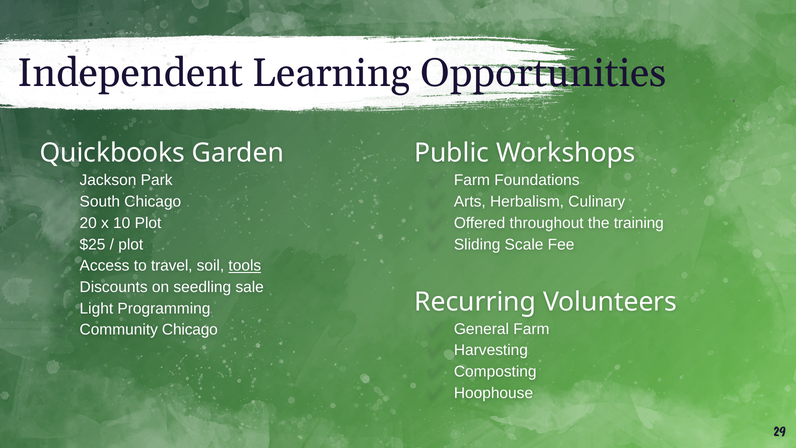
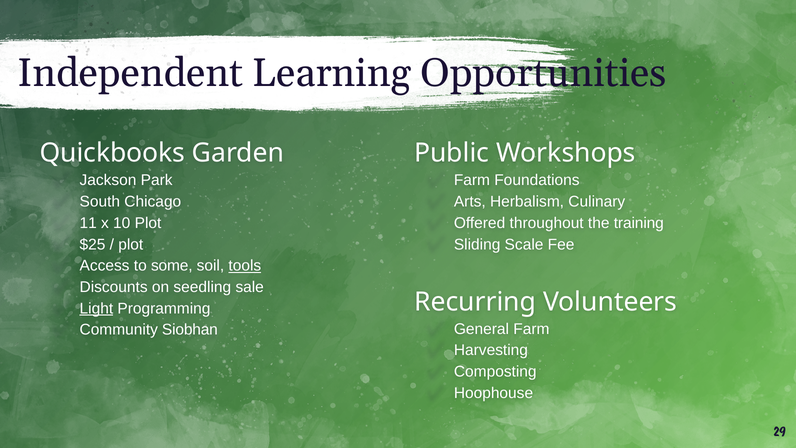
20: 20 -> 11 (88, 223)
travel: travel -> some (172, 266)
Light underline: none -> present (96, 308)
Community Chicago: Chicago -> Siobhan (190, 330)
